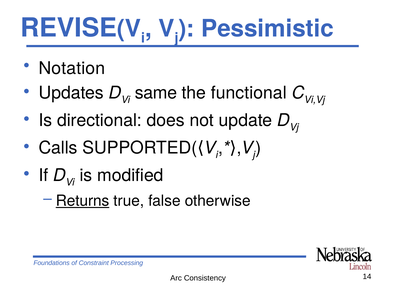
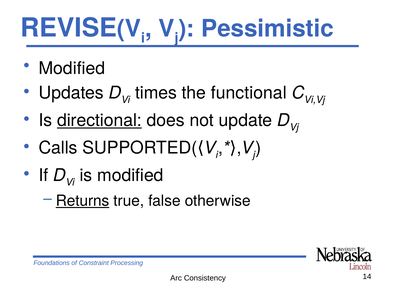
Notation: Notation -> Modified (72, 68)
same: same -> times (156, 93)
directional underline: none -> present (99, 120)
